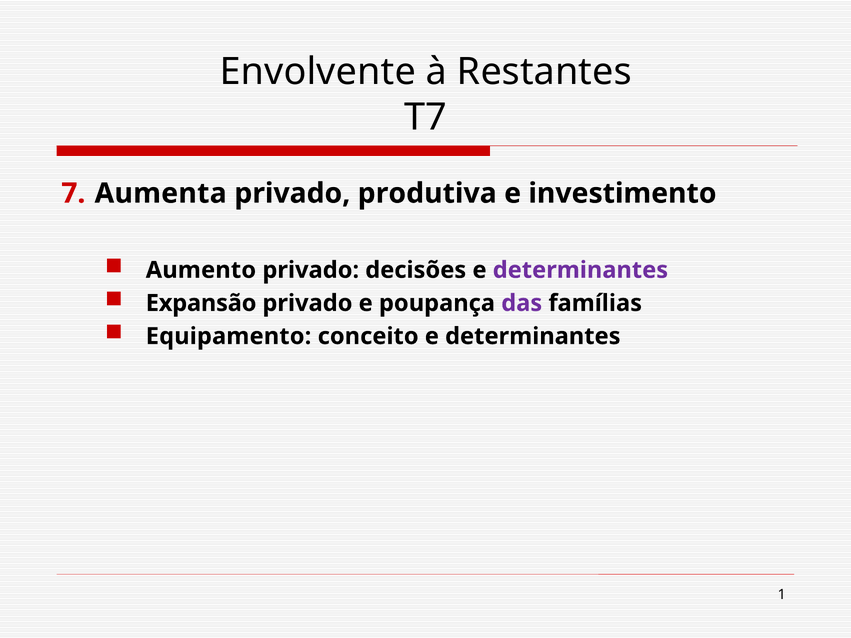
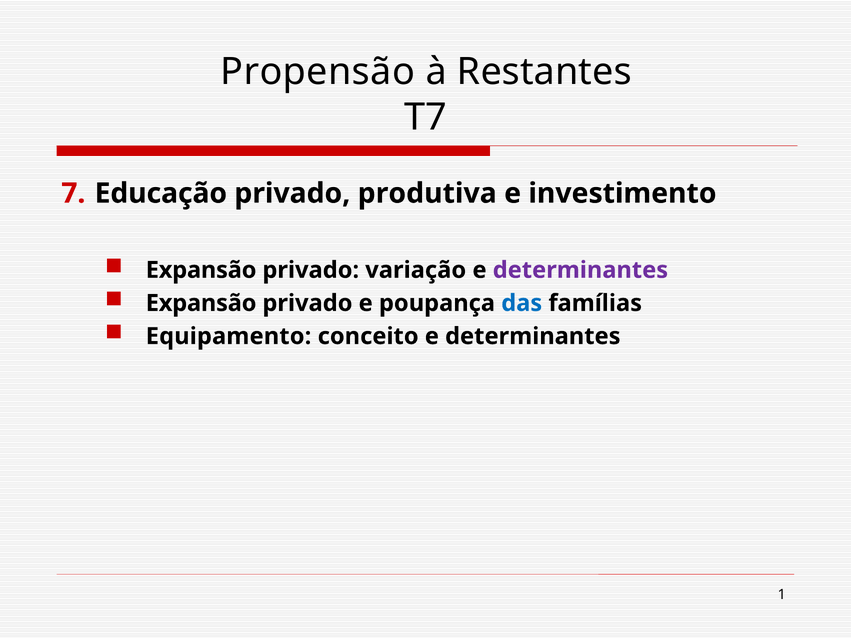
Envolvente: Envolvente -> Propensão (318, 72)
Aumenta: Aumenta -> Educação (161, 193)
Aumento: Aumento -> Expansão (201, 270)
decisões: decisões -> variação (416, 270)
das colour: purple -> blue (522, 303)
